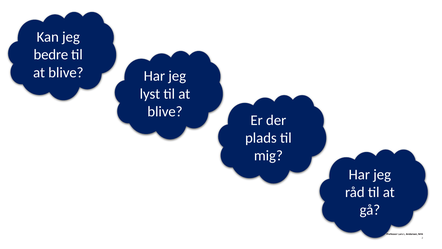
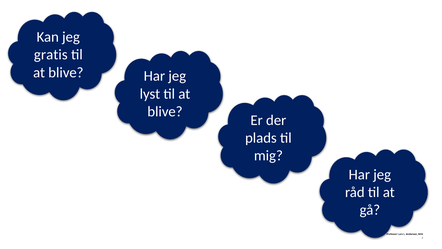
bedre: bedre -> gratis (51, 55)
